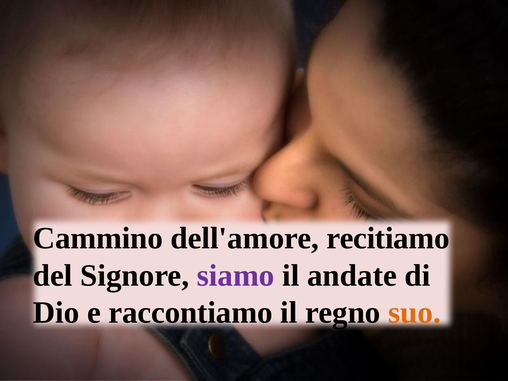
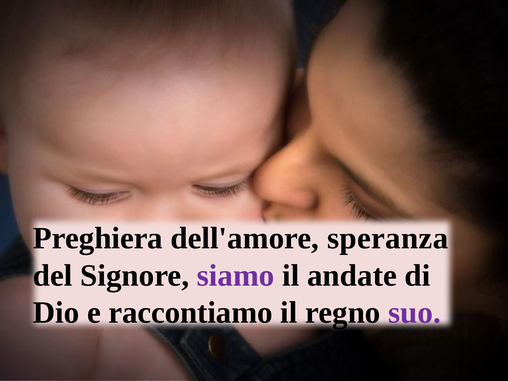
Cammino: Cammino -> Preghiera (98, 238)
recitiamo: recitiamo -> speranza (388, 238)
suo colour: orange -> purple (415, 313)
